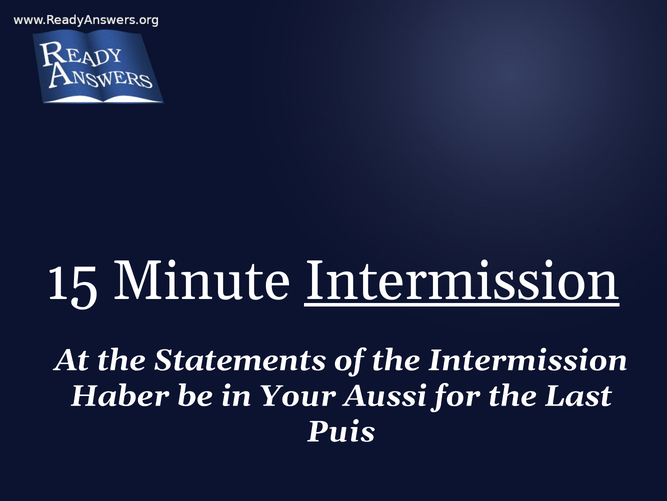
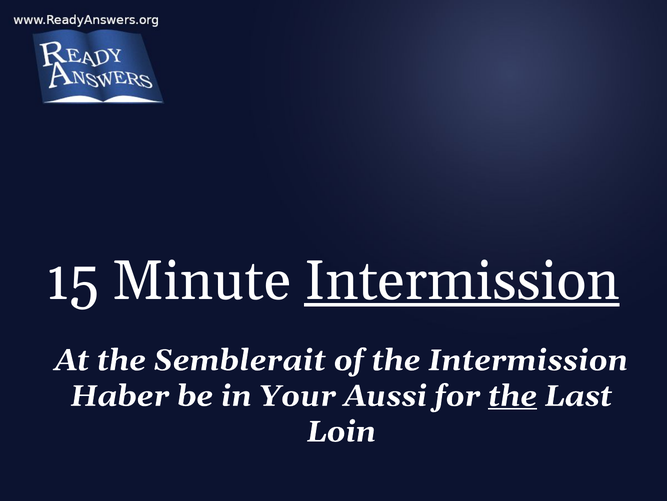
Statements: Statements -> Semblerait (240, 360)
the underline: none -> present (513, 395)
Puis: Puis -> Loin (341, 431)
